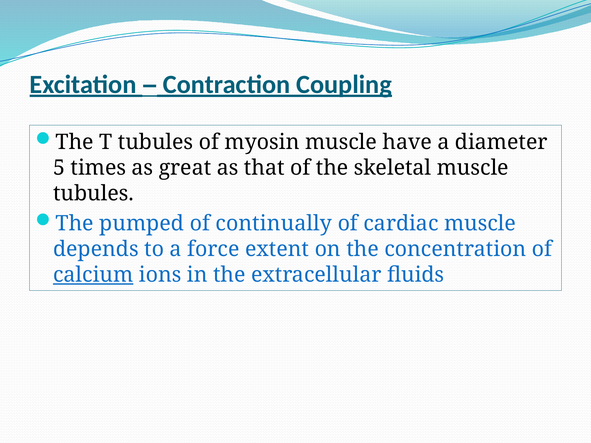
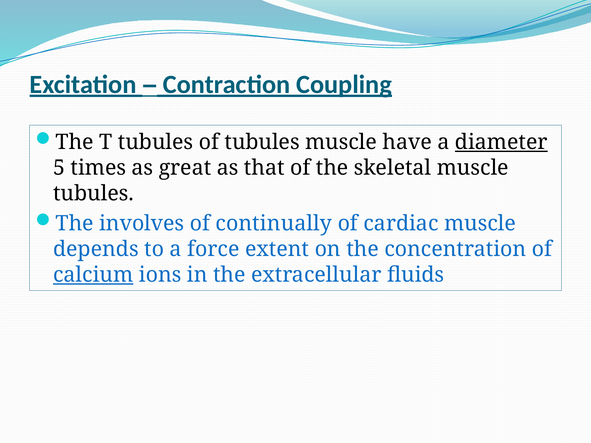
of myosin: myosin -> tubules (262, 142)
diameter underline: none -> present (501, 142)
pumped: pumped -> involves (142, 224)
